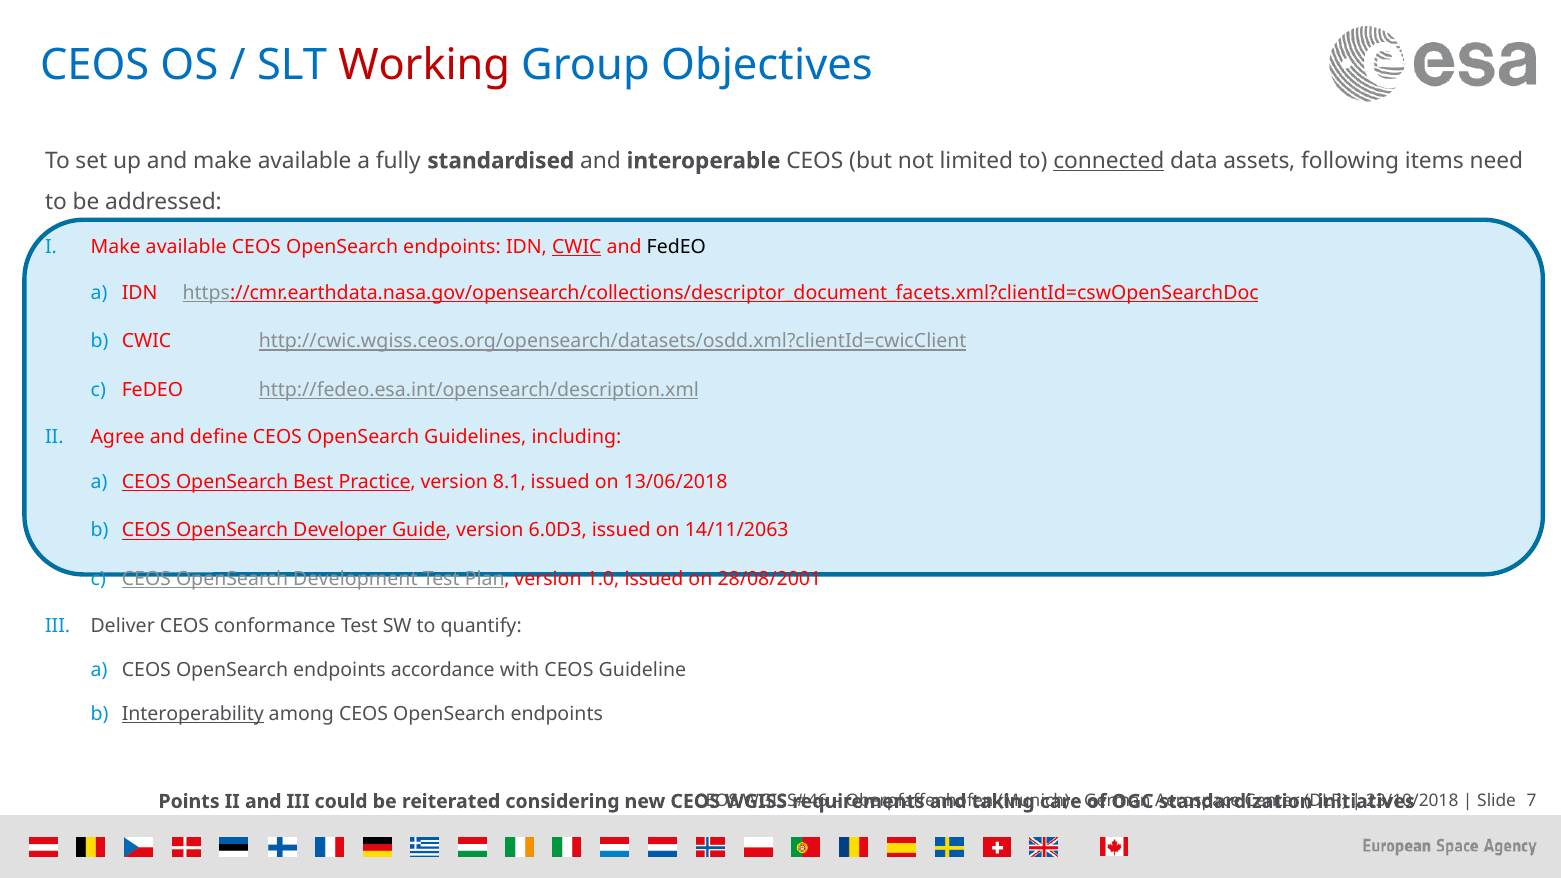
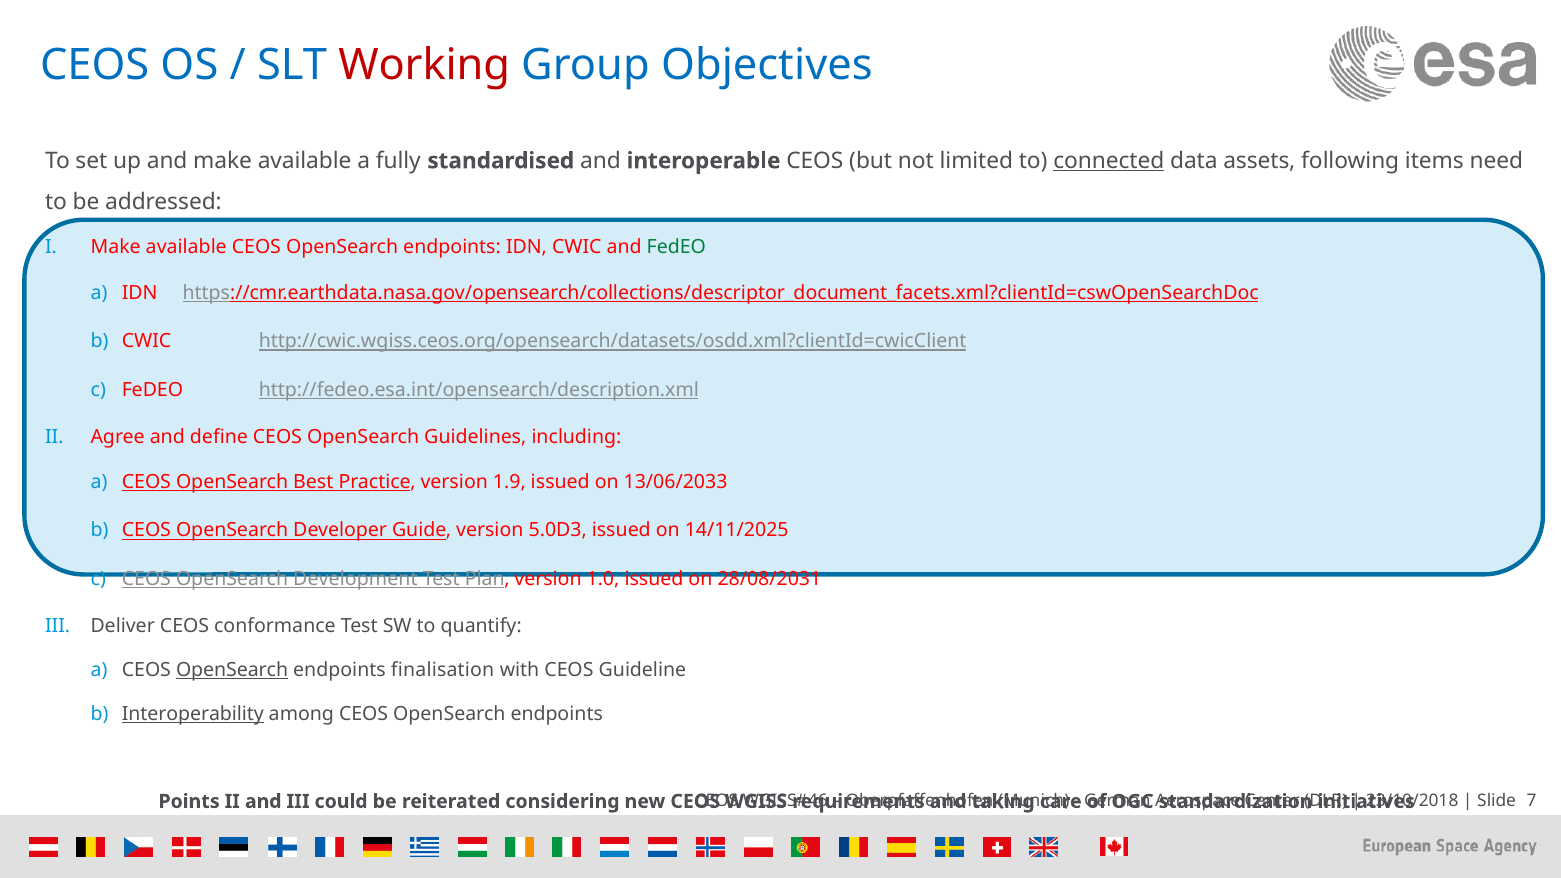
CWIC underline: present -> none (577, 247)
FedEO colour: black -> green (676, 247)
8.1: 8.1 -> 1.9 (509, 482)
13/06/2018: 13/06/2018 -> 13/06/2033 (676, 482)
6.0D3: 6.0D3 -> 5.0D3 (558, 531)
14/11/2063: 14/11/2063 -> 14/11/2025 (737, 531)
28/08/2001: 28/08/2001 -> 28/08/2031 (769, 579)
OpenSearch underline: none -> present (232, 670)
accordance: accordance -> finalisation (443, 670)
